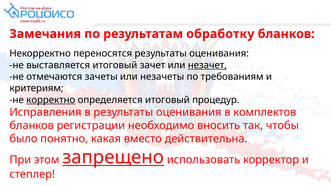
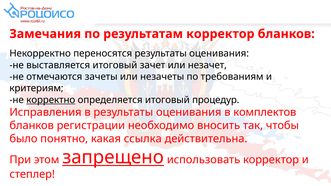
результатам обработку: обработку -> корректор (220, 34)
незачет underline: present -> none (207, 65)
вместо: вместо -> ссылка (143, 139)
